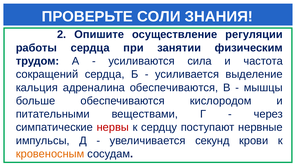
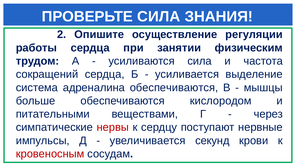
ПРОВЕРЬТЕ СОЛИ: СОЛИ -> СИЛА (159, 17)
кальция: кальция -> система (37, 88)
кровеносным colour: orange -> red (50, 154)
